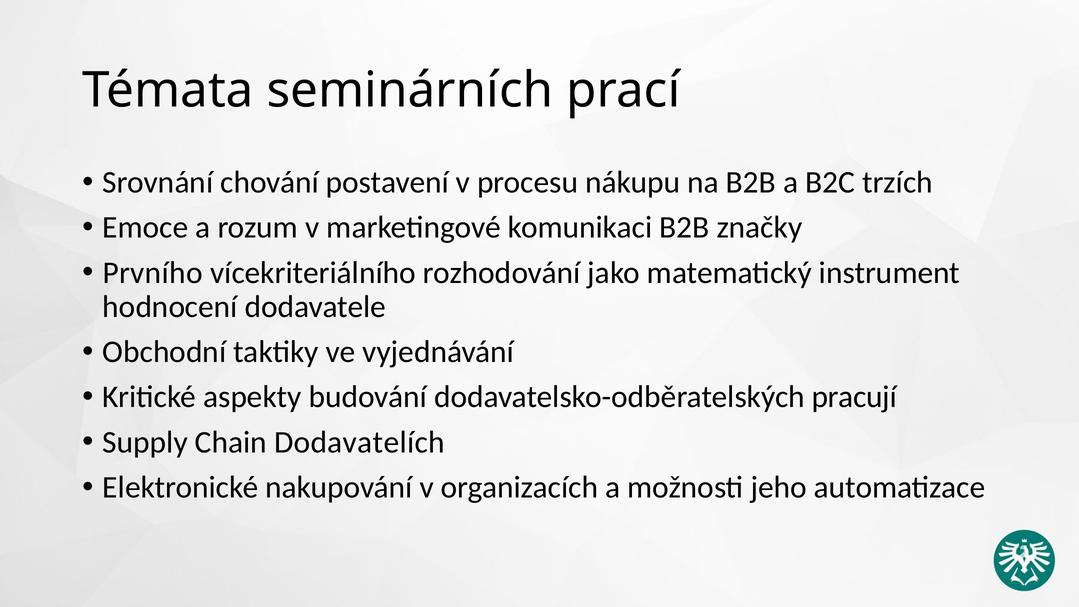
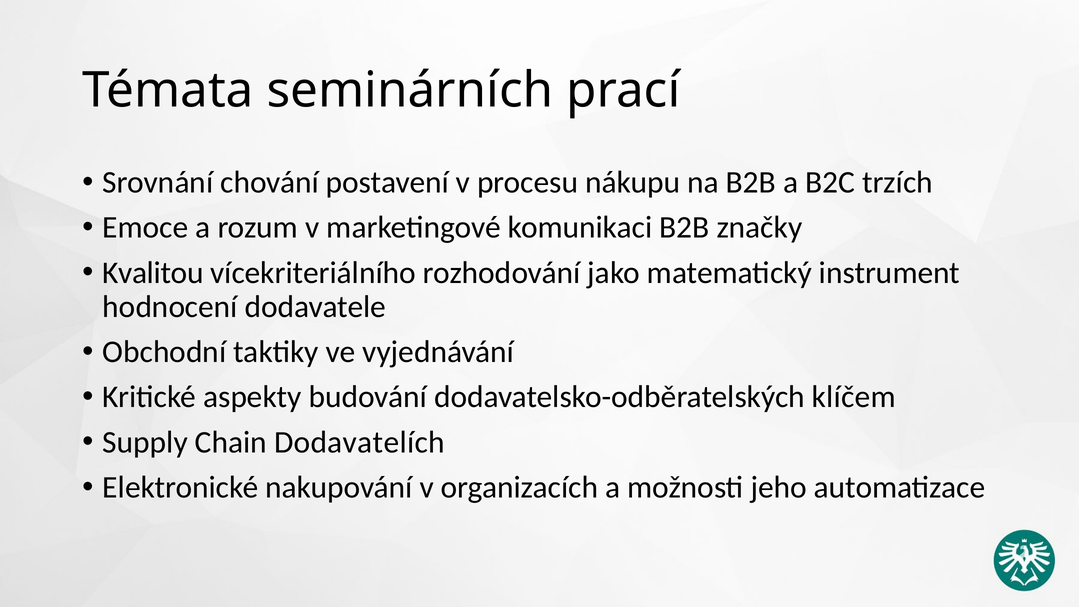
Prvního: Prvního -> Kvalitou (153, 273)
pracují: pracují -> klíčem (854, 397)
